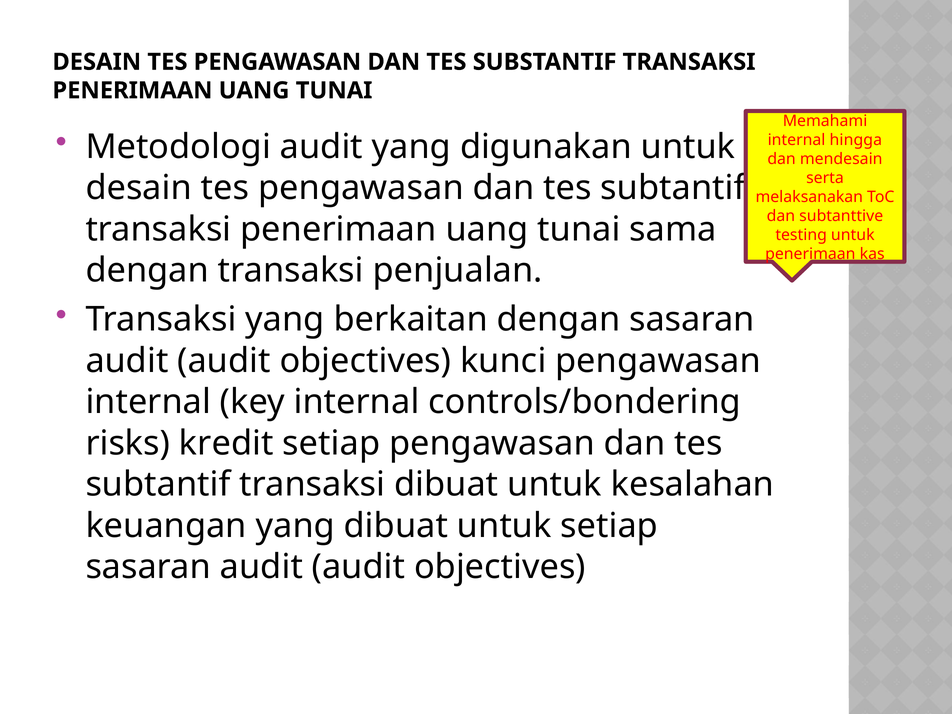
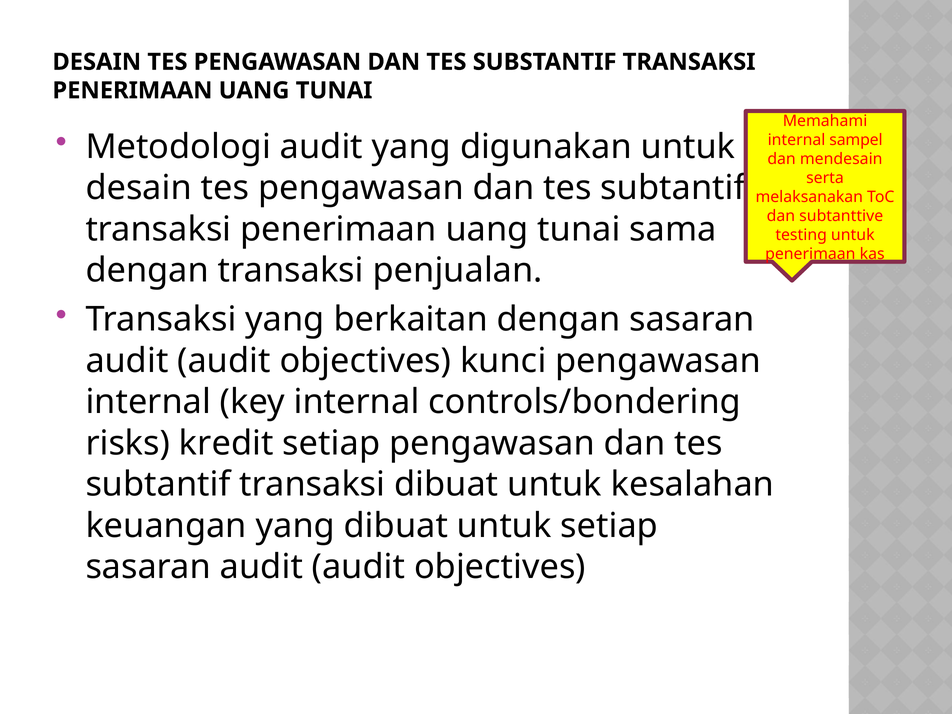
hingga: hingga -> sampel (856, 140)
